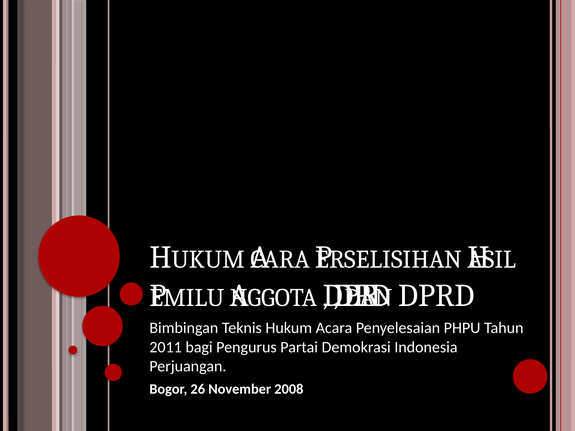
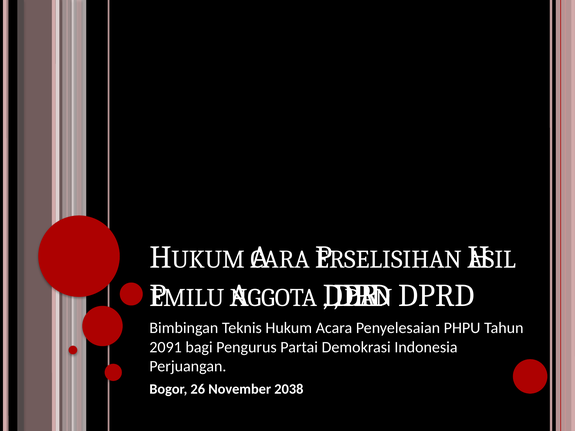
2011: 2011 -> 2091 (166, 347)
2008: 2008 -> 2038 (289, 389)
